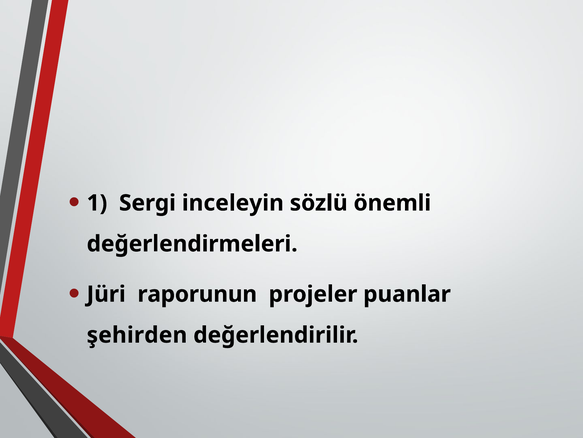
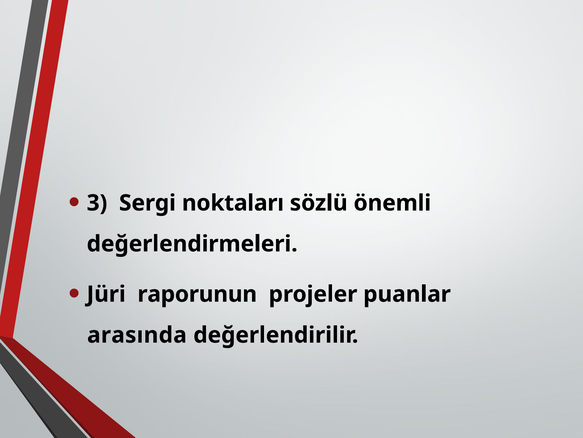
1: 1 -> 3 (97, 203)
inceleyin: inceleyin -> noktaları (233, 203)
şehirden: şehirden -> arasında (137, 335)
